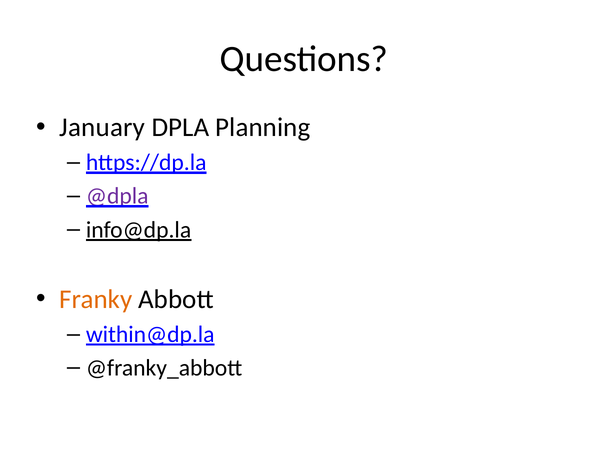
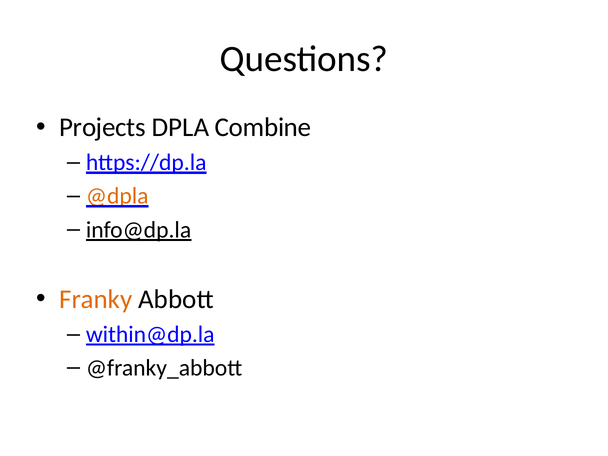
January: January -> Projects (102, 128)
Planning: Planning -> Combine (263, 128)
@dpla colour: purple -> orange (117, 196)
